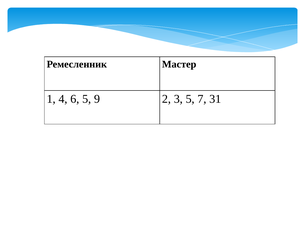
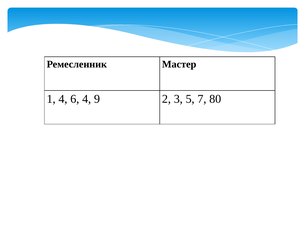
6 5: 5 -> 4 (87, 99)
31: 31 -> 80 (215, 99)
